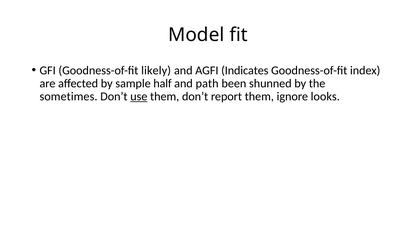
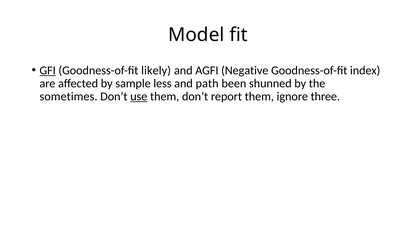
GFI underline: none -> present (48, 70)
Indicates: Indicates -> Negative (245, 70)
half: half -> less (163, 83)
looks: looks -> three (325, 97)
